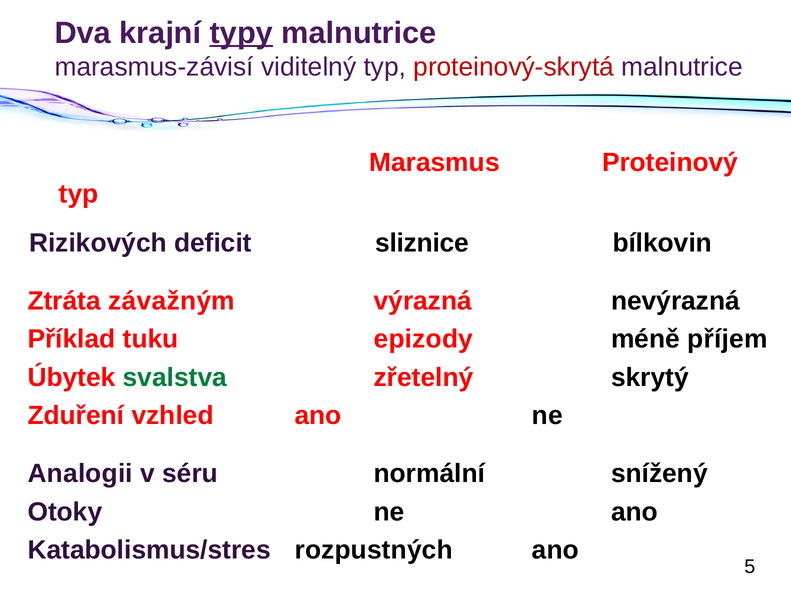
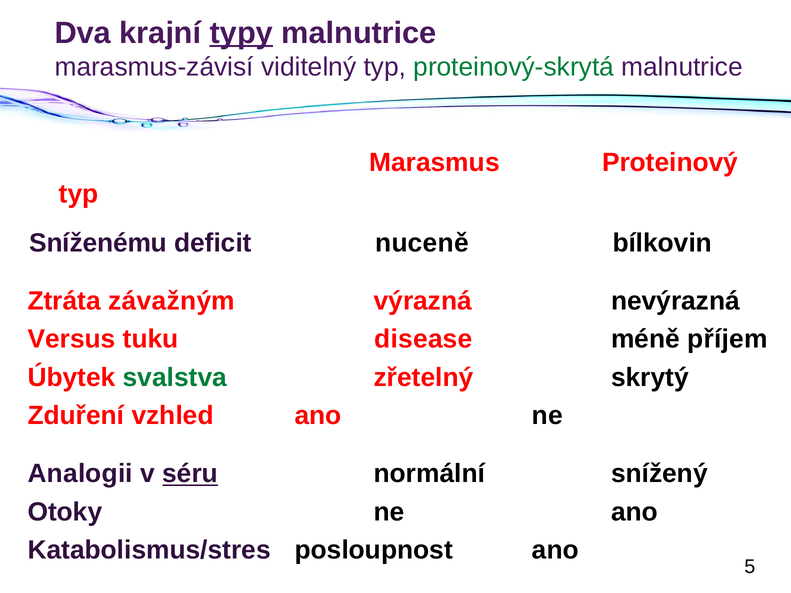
proteinový-skrytá colour: red -> green (514, 67)
Rizikových: Rizikových -> Sníženému (98, 243)
sliznice: sliznice -> nuceně (422, 243)
Příklad: Příklad -> Versus (72, 339)
epizody: epizody -> disease (423, 339)
séru underline: none -> present (190, 474)
rozpustných: rozpustných -> posloupnost (374, 550)
